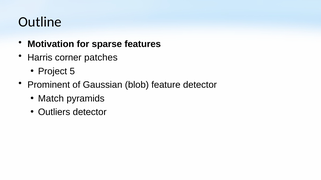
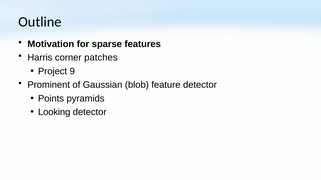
5: 5 -> 9 (72, 72)
Match: Match -> Points (51, 99)
Outliers: Outliers -> Looking (54, 113)
